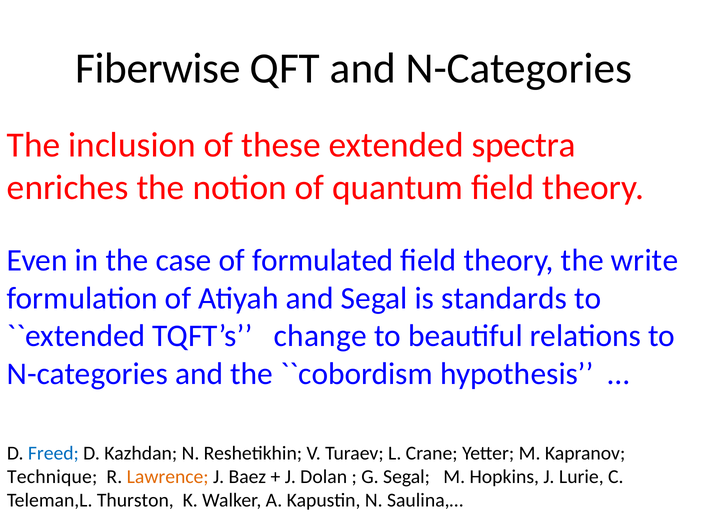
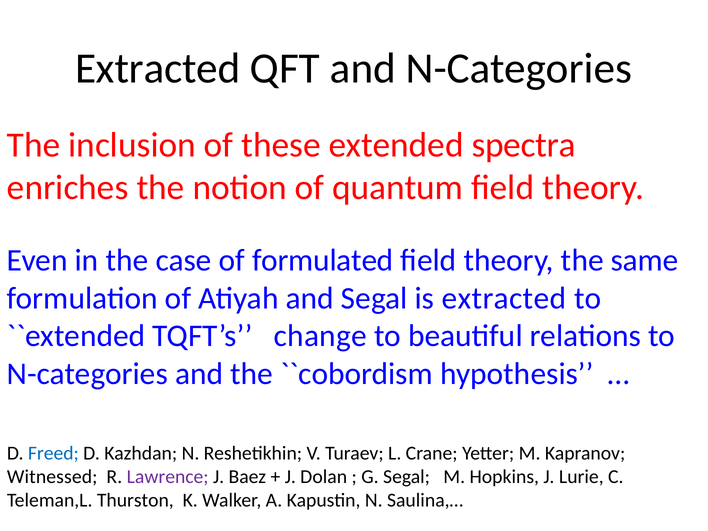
Fiberwise: Fiberwise -> Extracted (158, 69)
write: write -> same (645, 261)
is standards: standards -> extracted (504, 298)
Technique: Technique -> Witnessed (52, 477)
Lawrence colour: orange -> purple (168, 477)
